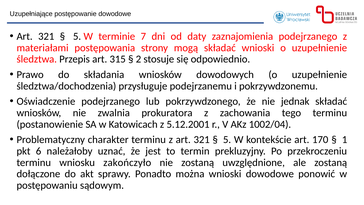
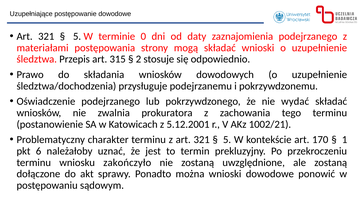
7: 7 -> 0 (143, 36)
jednak: jednak -> wydać (295, 101)
1002/04: 1002/04 -> 1002/21 (270, 124)
